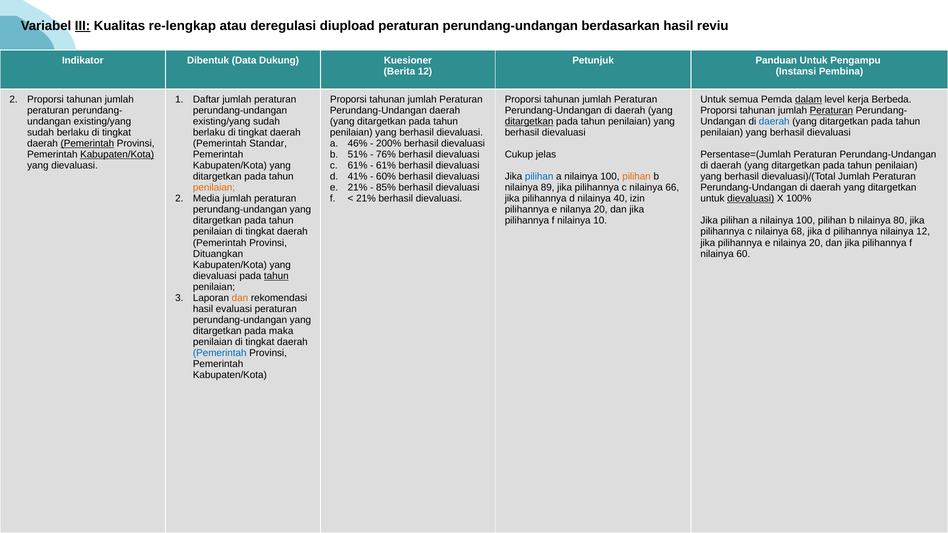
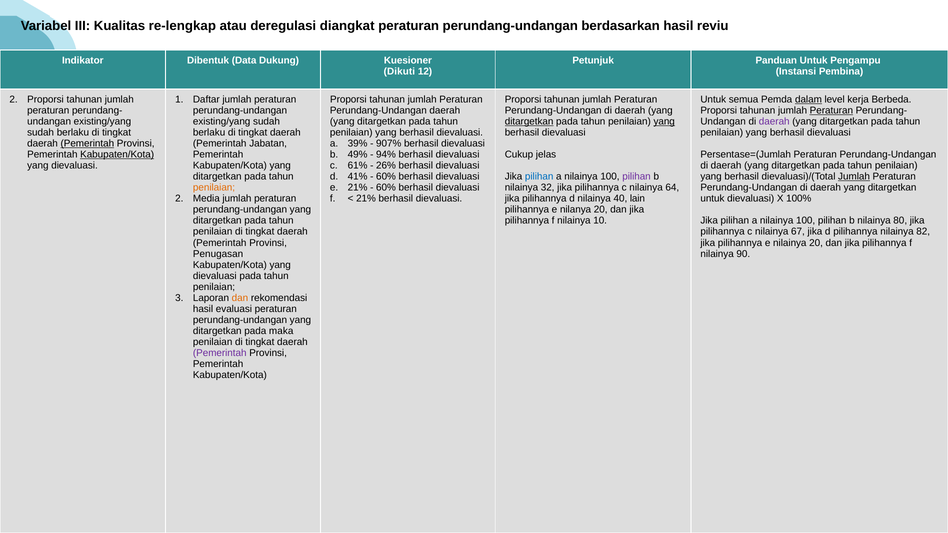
III underline: present -> none (83, 26)
diupload: diupload -> diangkat (347, 26)
Berita: Berita -> Dikuti (399, 71)
yang underline: none -> present (664, 122)
daerah colour: blue -> purple (774, 122)
Standar: Standar -> Jabatan (268, 144)
46%: 46% -> 39% (358, 144)
200%: 200% -> 907% (389, 144)
51%: 51% -> 49% (358, 155)
76%: 76% -> 94% (386, 155)
61%: 61% -> 26% (386, 166)
pilihan colour: orange -> purple (637, 177)
Jumlah underline: none -> present (854, 177)
85%: 85% -> 60% (386, 188)
89: 89 -> 32 (548, 188)
66: 66 -> 64 (672, 188)
izin: izin -> lain (637, 199)
dievaluasi underline: present -> none (751, 199)
68: 68 -> 67 (798, 232)
nilainya 12: 12 -> 82 (923, 232)
Dituangkan: Dituangkan -> Penugasan (218, 254)
60: 60 -> 90 (743, 254)
tahun underline: present -> none (276, 276)
Pemerintah colour: blue -> purple (220, 353)
